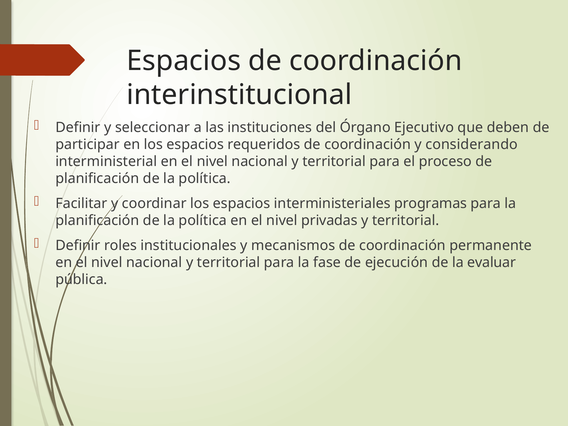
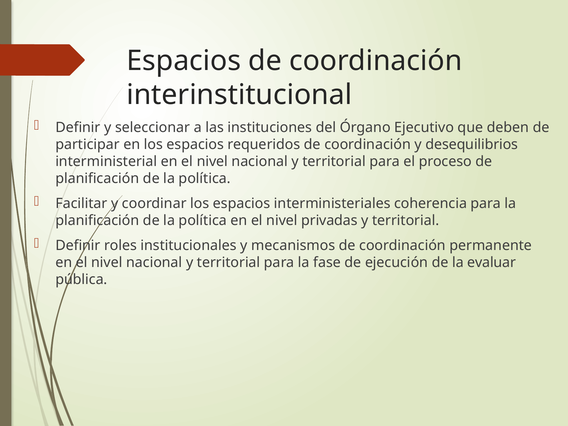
considerando: considerando -> desequilibrios (472, 144)
programas: programas -> coherencia (431, 203)
